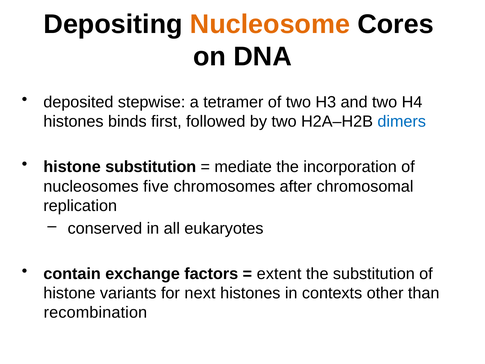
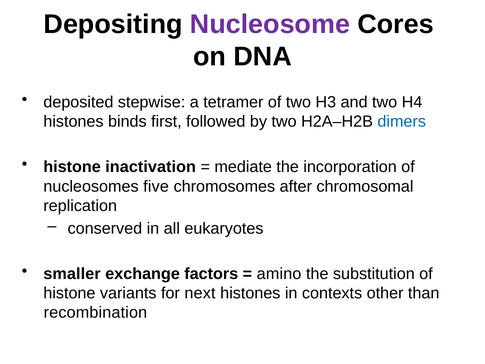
Nucleosome colour: orange -> purple (270, 24)
histone substitution: substitution -> inactivation (151, 167)
contain: contain -> smaller (72, 273)
extent: extent -> amino (279, 273)
